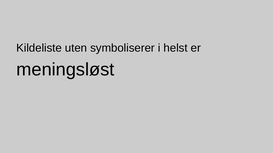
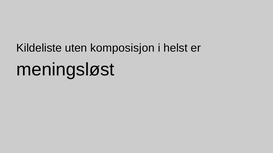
symboliserer: symboliserer -> komposisjon (122, 48)
